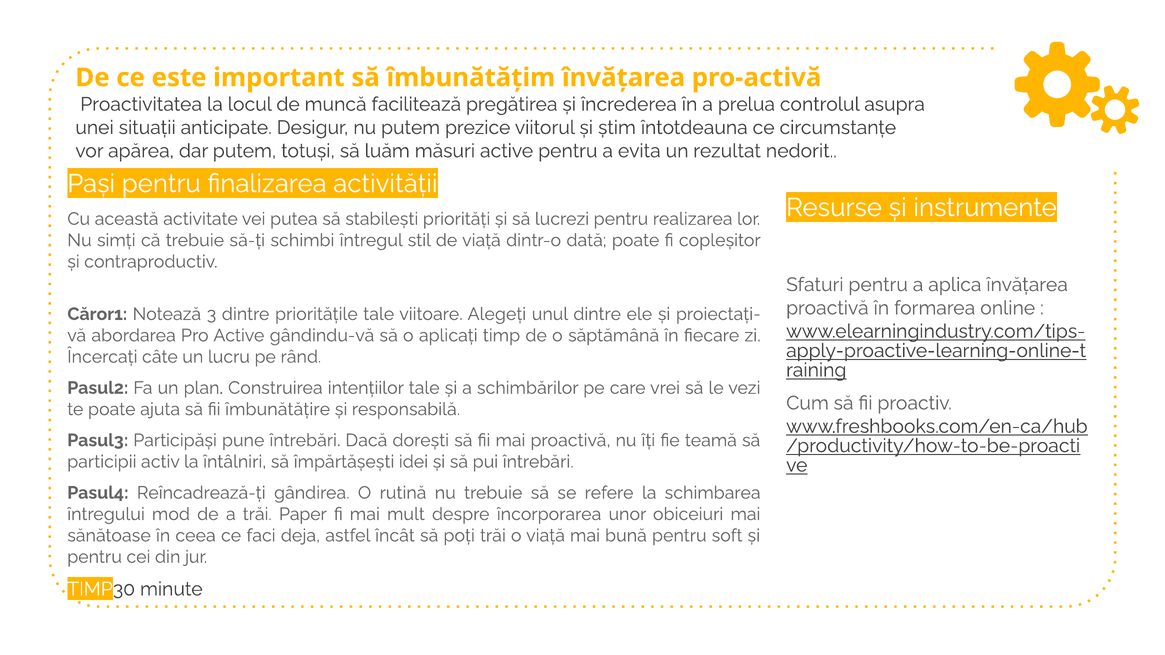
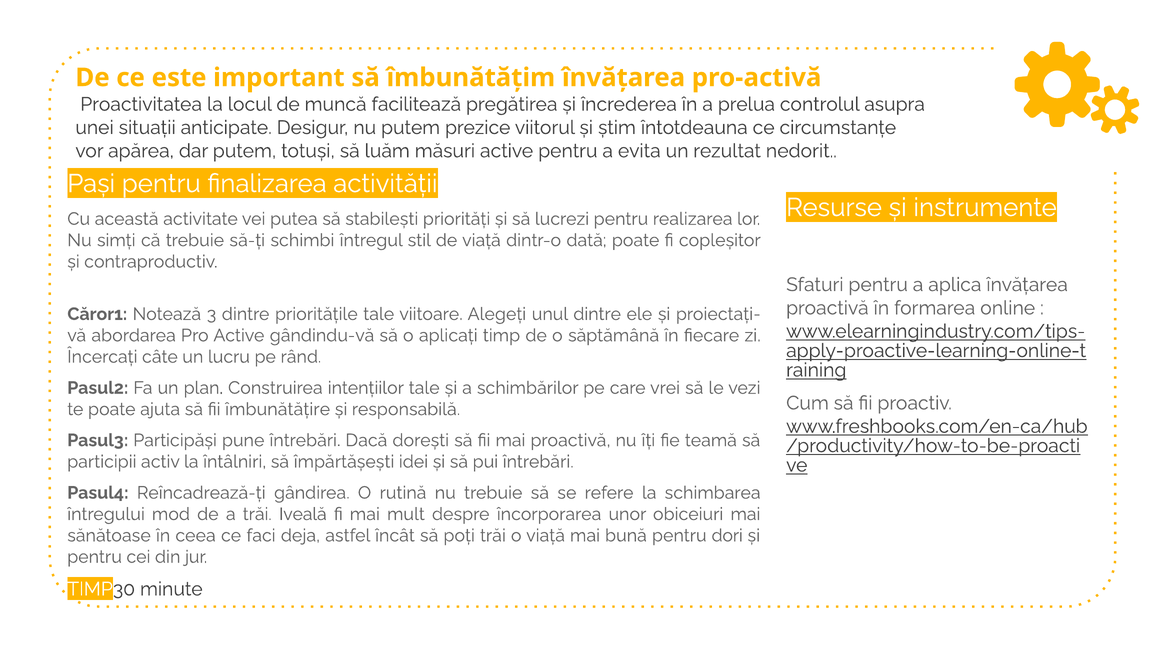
Paper: Paper -> Iveală (303, 514)
soft: soft -> dori (727, 536)
